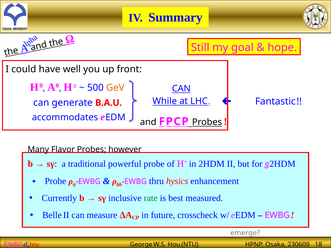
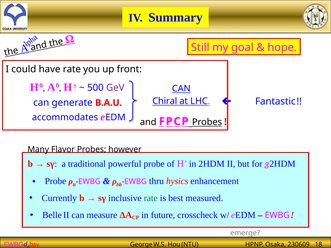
have well: well -> rate (72, 69)
GeV colour: orange -> purple (115, 88)
While: While -> Chiral (165, 101)
